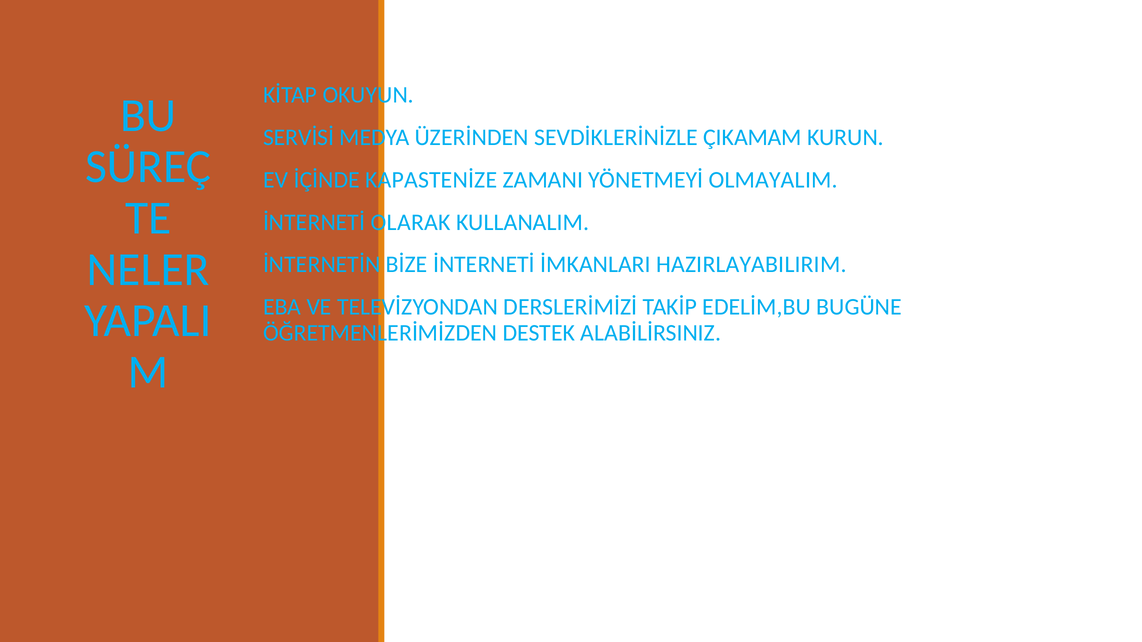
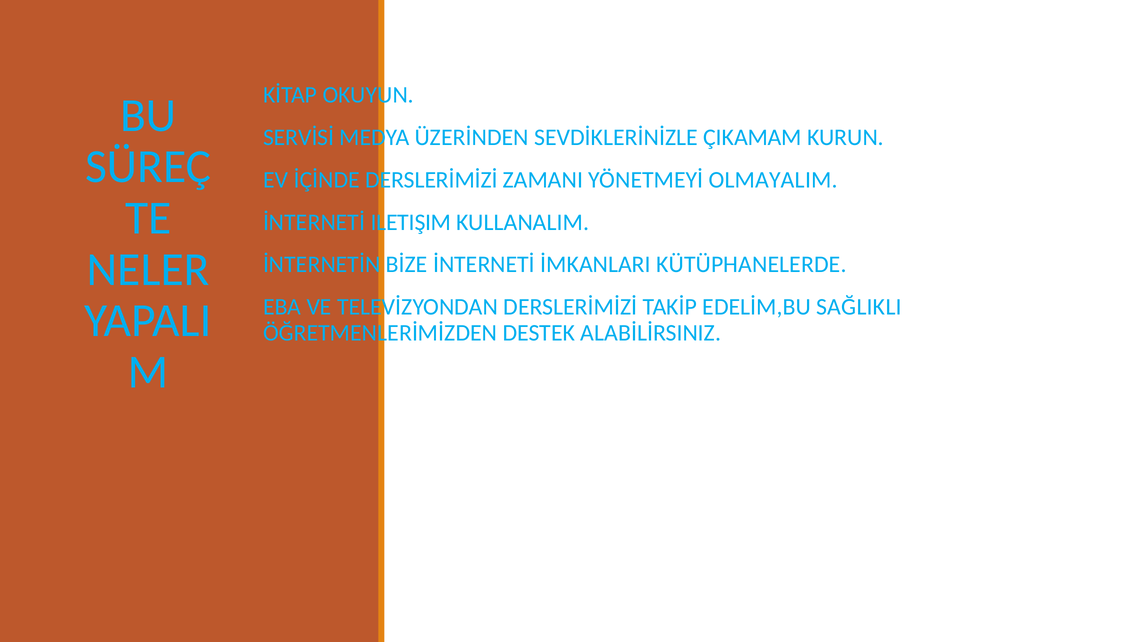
İÇİNDE KAPASTENİZE: KAPASTENİZE -> DERSLERİMİZİ (431, 180)
OLARAK: OLARAK -> ILETIŞIM (411, 222)
HAZIRLAYABILIRIM: HAZIRLAYABILIRIM -> KÜTÜPHANELERDE (751, 265)
BUGÜNE: BUGÜNE -> SAĞLIKLI (859, 307)
